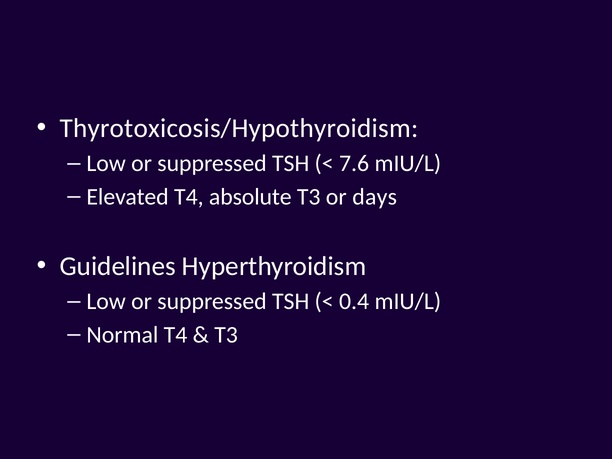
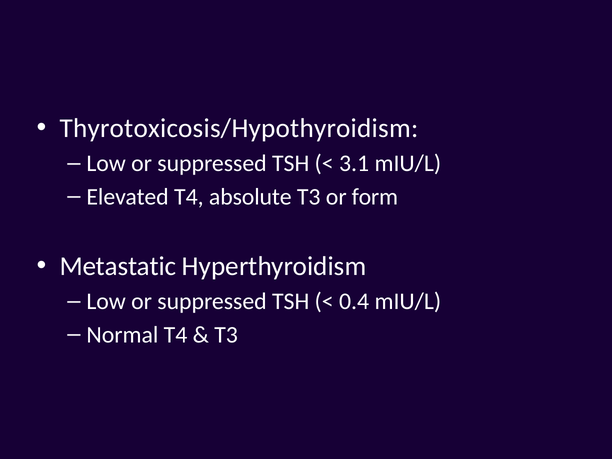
7.6: 7.6 -> 3.1 (354, 164)
days: days -> form (375, 197)
Guidelines: Guidelines -> Metastatic (118, 266)
